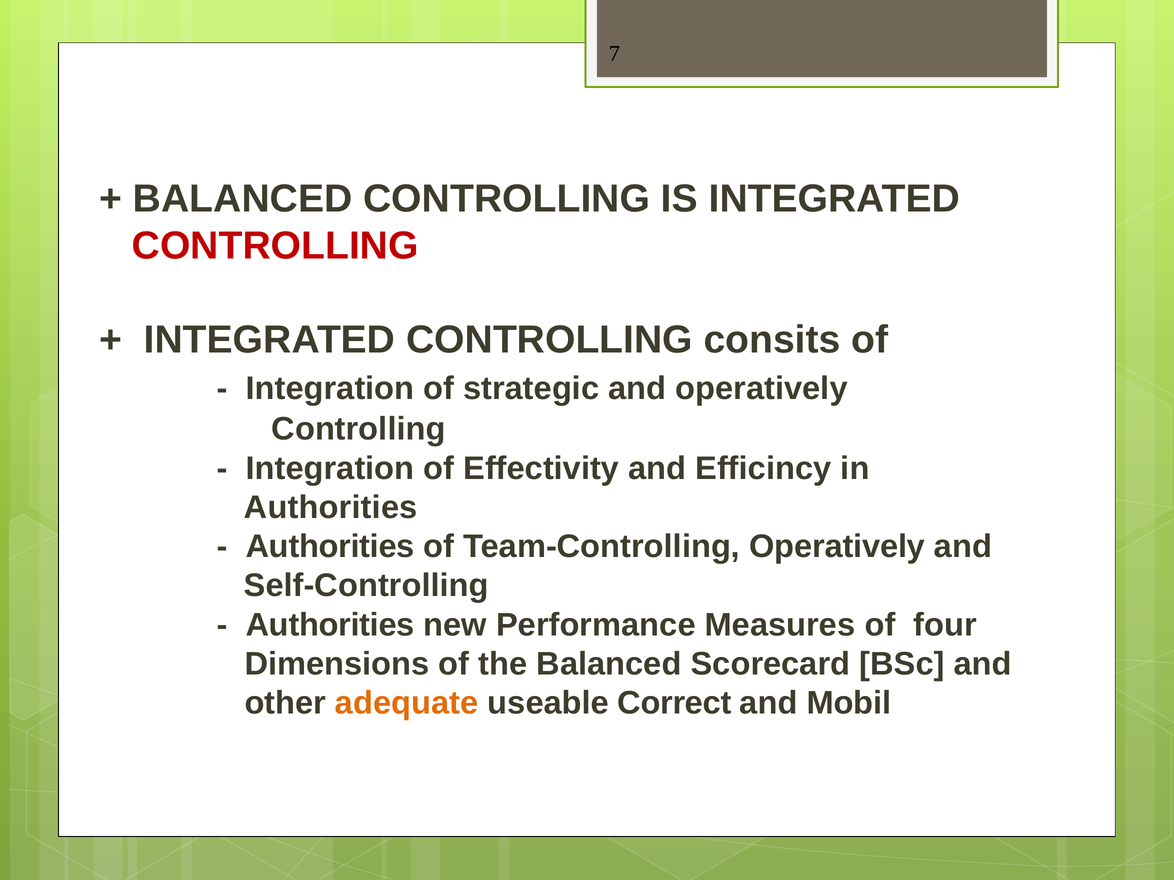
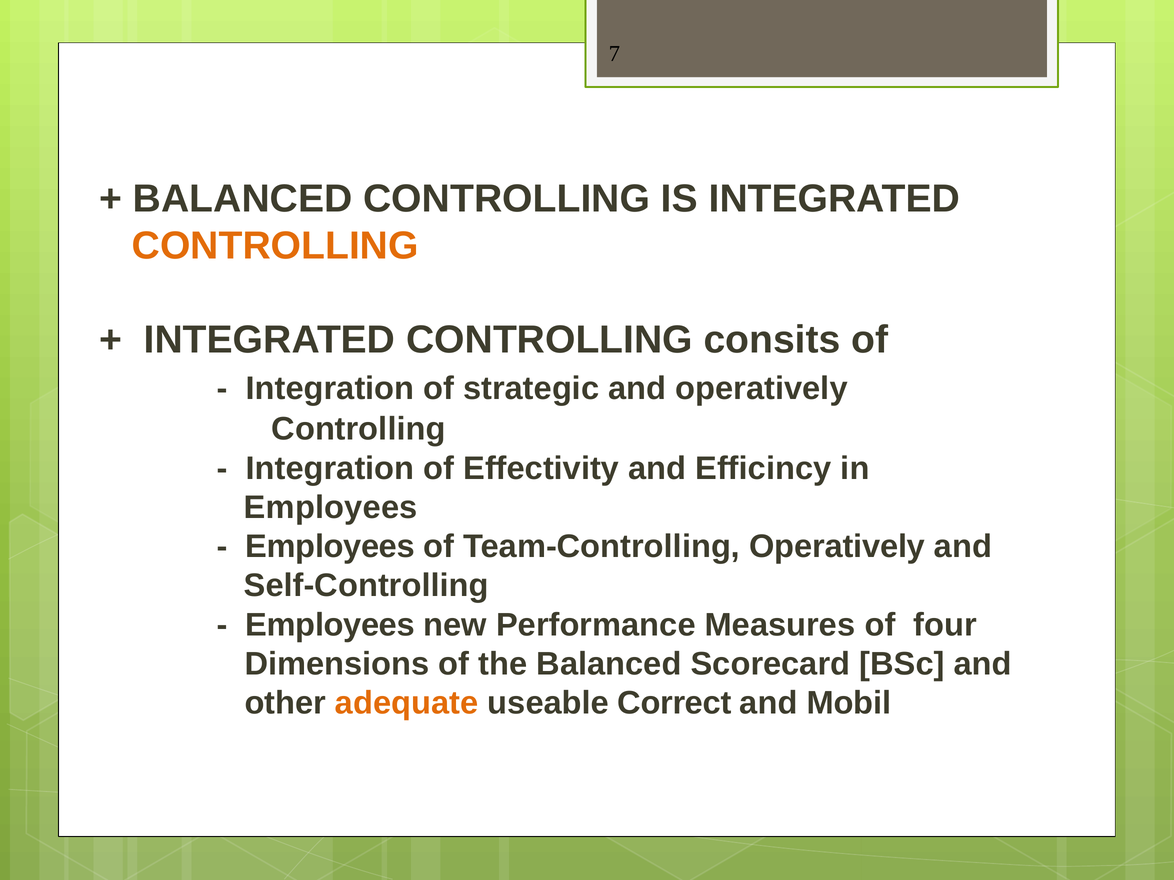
CONTROLLING colour: red -> orange (275, 246)
Authorities: Authorities -> Employees (331, 508)
Authorities: Authorities -> Employees (330, 547)
Authorities: Authorities -> Employees (330, 625)
